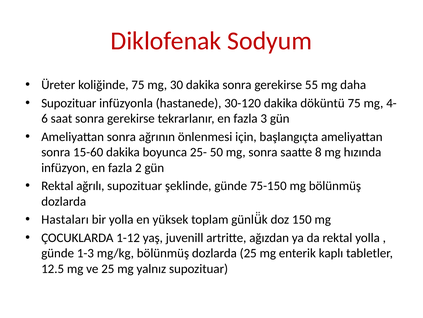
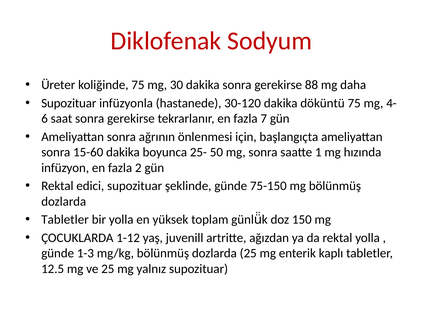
55: 55 -> 88 (312, 85)
3: 3 -> 7 (264, 118)
8: 8 -> 1 (318, 152)
ağrılı: ağrılı -> edici (90, 186)
Hastaları: Hastaları -> Tabletler (65, 219)
